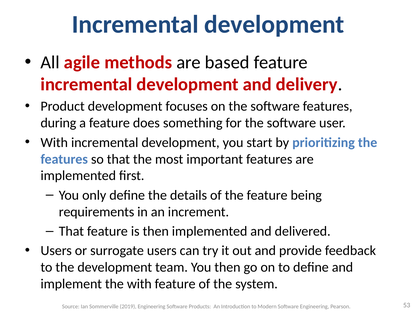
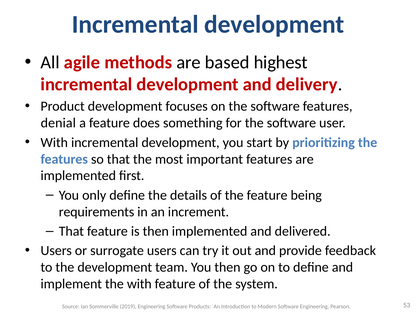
based feature: feature -> highest (281, 62)
during: during -> denial (58, 123)
